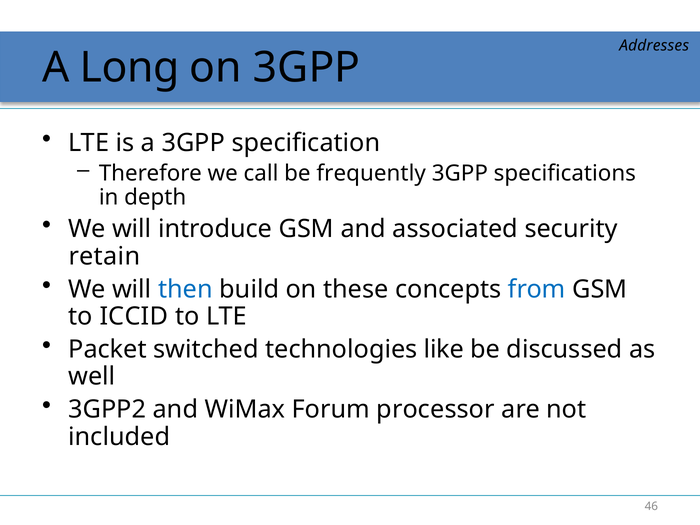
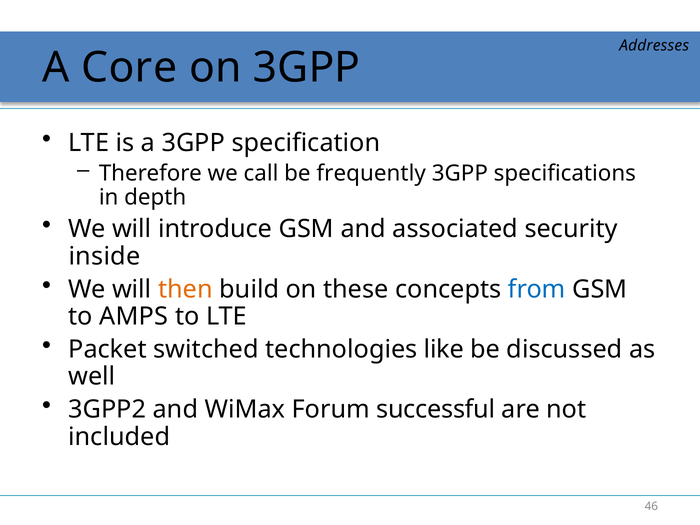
Long: Long -> Core (129, 68)
retain: retain -> inside (104, 256)
then colour: blue -> orange (185, 289)
ICCID: ICCID -> AMPS (134, 316)
processor: processor -> successful (436, 409)
